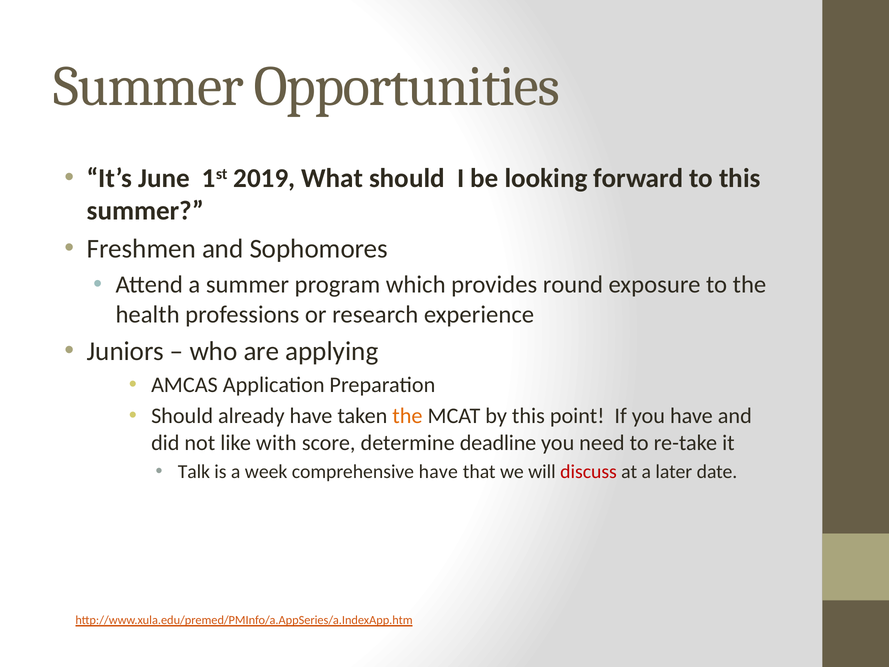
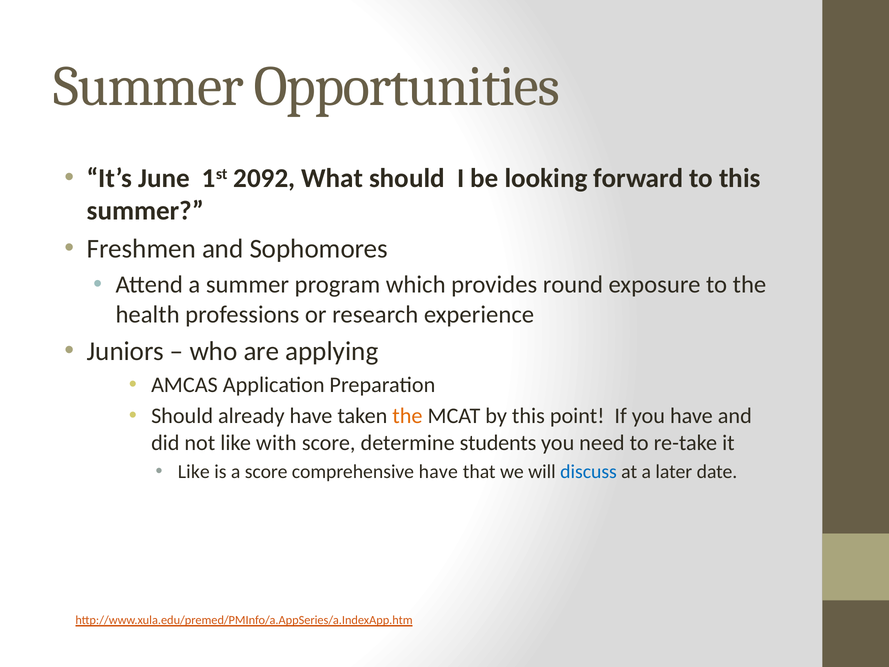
2019: 2019 -> 2092 (264, 178)
deadline: deadline -> students (498, 443)
Talk: Talk -> Like (194, 472)
a week: week -> score (266, 472)
discuss colour: red -> blue (589, 472)
